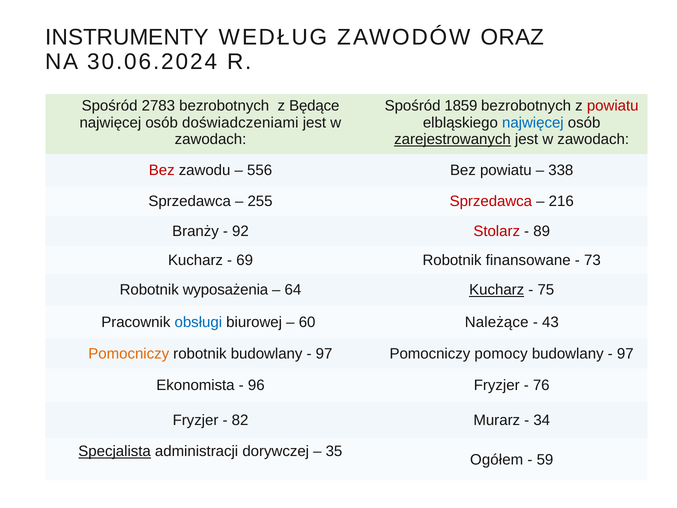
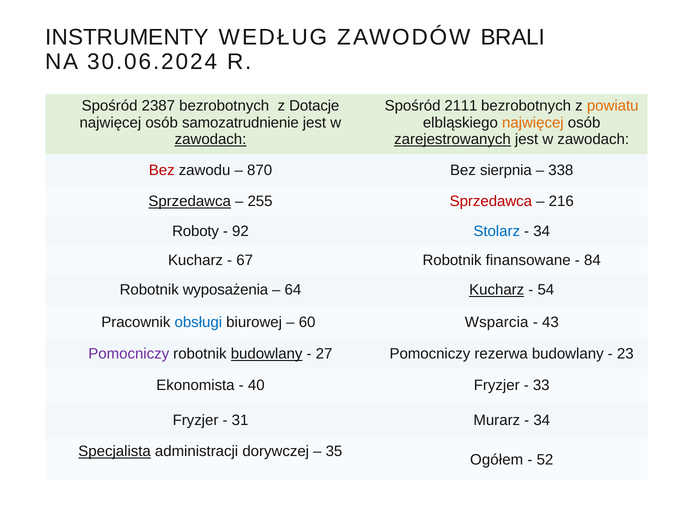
ORAZ: ORAZ -> BRALI (513, 37)
2783: 2783 -> 2387 (158, 106)
Będące: Będące -> Dotacje (314, 106)
1859: 1859 -> 2111 (461, 106)
powiatu colour: red -> orange (613, 106)
doświadczeniami: doświadczeniami -> samozatrudnienie (240, 123)
najwięcej colour: blue -> orange (533, 123)
zawodach underline: none -> present (211, 139)
556: 556 -> 870 (260, 170)
Bez powiatu: powiatu -> sierpnia (506, 170)
Sprzedawca underline: none -> present (190, 201)
Branży: Branży -> Roboty (196, 231)
Stolarz colour: red -> blue (497, 231)
89: 89 -> 34 (542, 231)
69: 69 -> 67 (245, 260)
73: 73 -> 84 (592, 260)
75: 75 -> 54 (546, 290)
Należące: Należące -> Wsparcia (497, 322)
Pomocniczy colour: orange -> purple (129, 354)
budowlany underline: none -> present (267, 354)
97: 97 -> 27 (324, 354)
pomocy: pomocy -> rezerwa (501, 354)
97: 97 -> 23 (625, 354)
96: 96 -> 40 (256, 385)
76: 76 -> 33 (541, 385)
82: 82 -> 31 (240, 420)
59: 59 -> 52 (545, 460)
